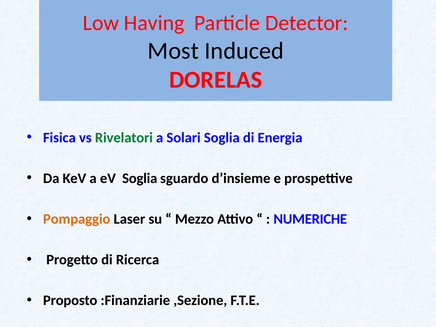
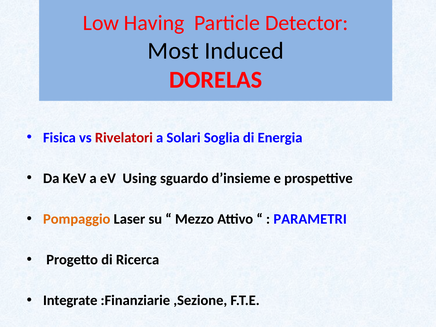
Rivelatori colour: green -> red (124, 138)
eV Soglia: Soglia -> Using (140, 178)
NUMERICHE: NUMERICHE -> PARAMETRI (310, 219)
Proposto: Proposto -> Integrate (70, 300)
